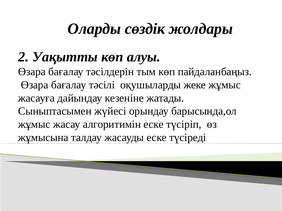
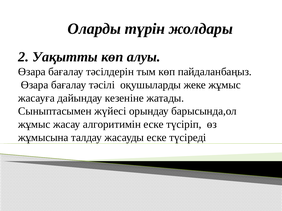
сөздік: сөздік -> түрін (145, 29)
